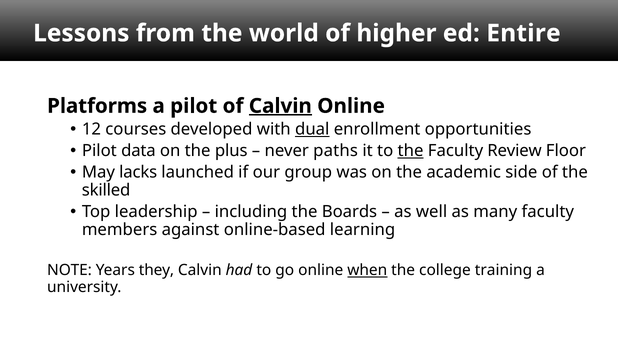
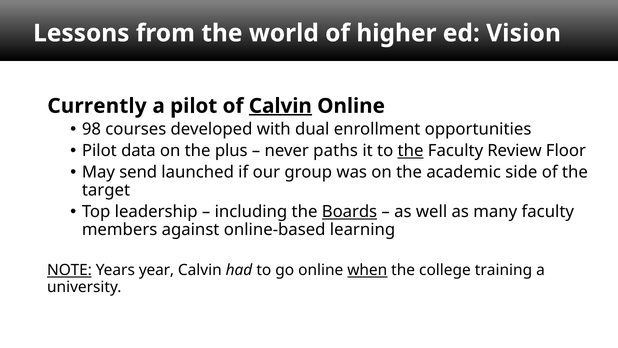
Entire: Entire -> Vision (524, 33)
Platforms: Platforms -> Currently (97, 106)
12: 12 -> 98 (91, 129)
dual underline: present -> none (312, 129)
lacks: lacks -> send (138, 172)
skilled: skilled -> target (106, 190)
Boards underline: none -> present (349, 211)
NOTE underline: none -> present (69, 270)
they: they -> year (156, 270)
